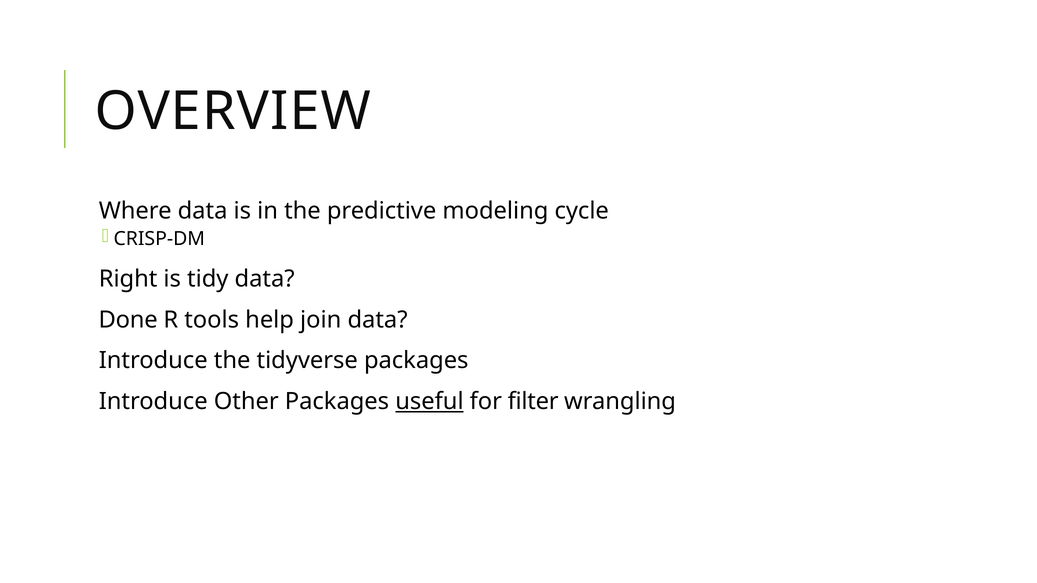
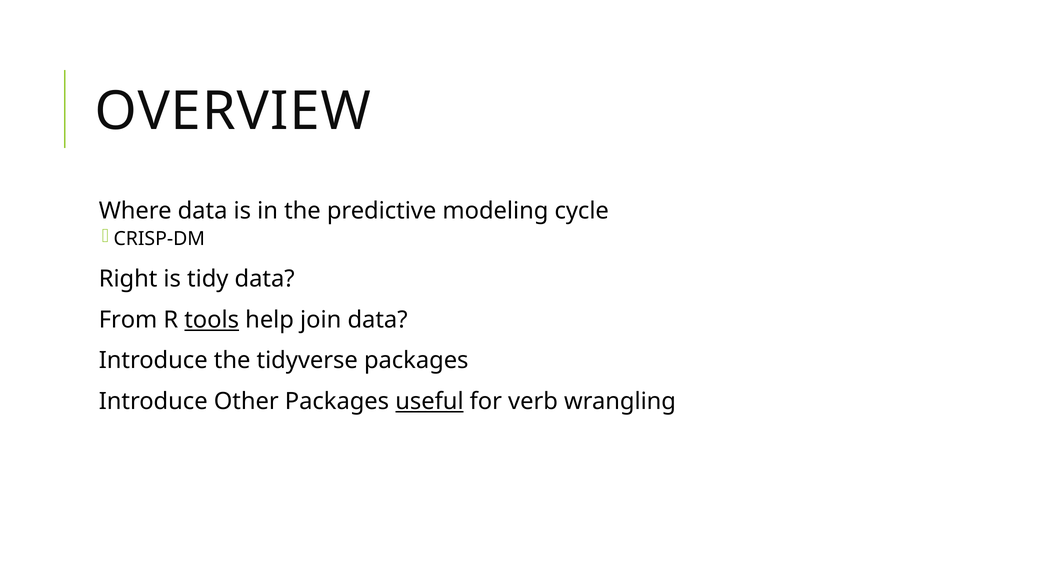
Done: Done -> From (128, 320)
tools underline: none -> present (212, 320)
filter: filter -> verb (533, 402)
